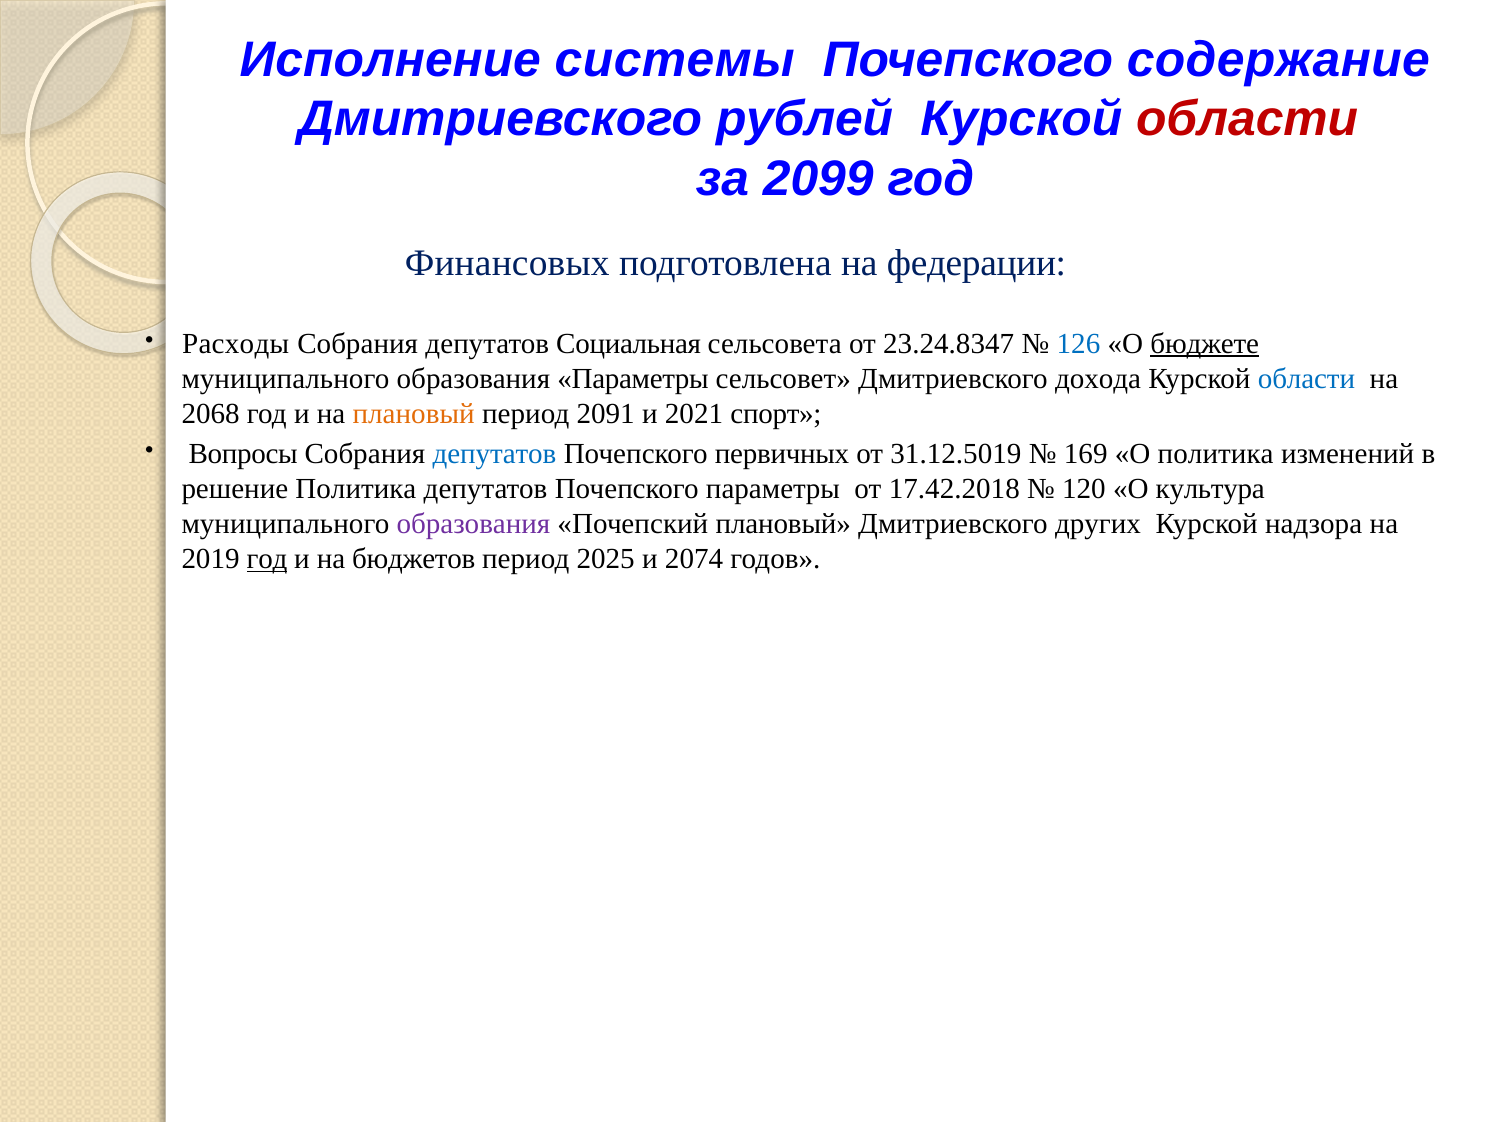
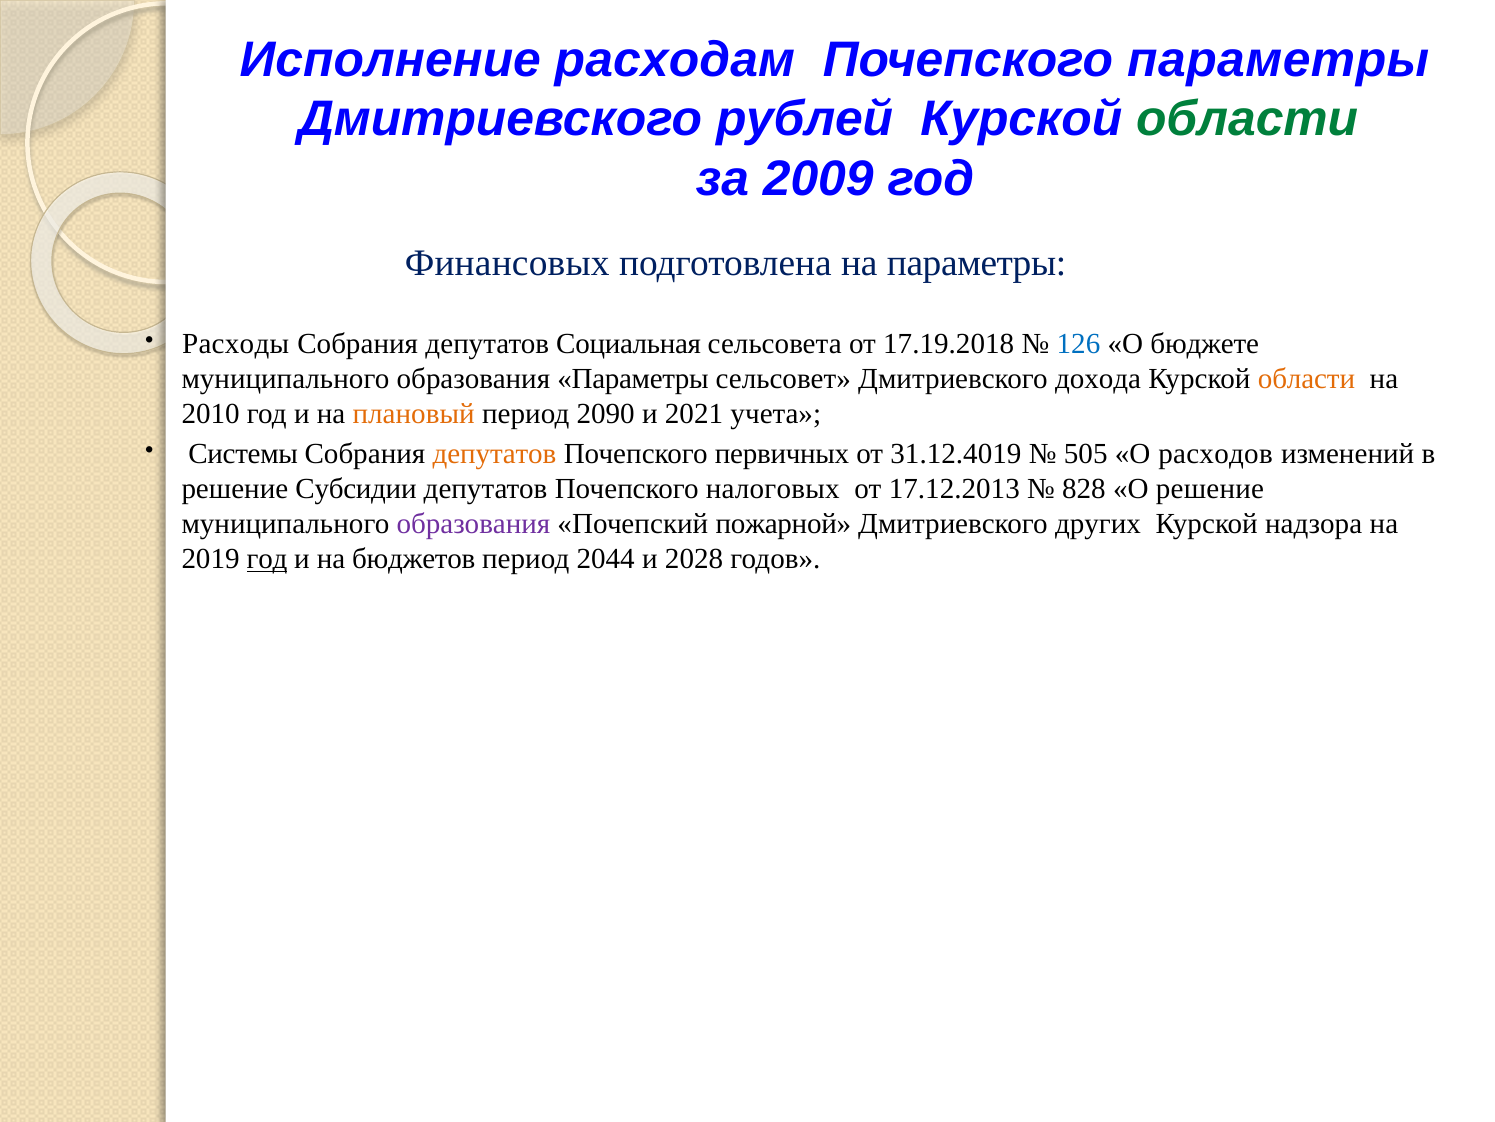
системы: системы -> расходам (675, 60)
Почепского содержание: содержание -> параметры (1278, 60)
области colour: red -> green (1247, 119)
2099: 2099 -> 2009 (818, 179)
на федерации: федерации -> параметры (977, 263)
23.24.8347: 23.24.8347 -> 17.19.2018 (949, 343)
бюджете underline: present -> none (1205, 343)
области colour: blue -> orange (1306, 378)
2068: 2068 -> 2010 (211, 413)
2091: 2091 -> 2090 (606, 413)
спорт: спорт -> учета (776, 413)
Вопросы: Вопросы -> Системы (243, 454)
депутатов colour: blue -> orange (495, 454)
31.12.5019: 31.12.5019 -> 31.12.4019 (956, 454)
169: 169 -> 505 (1086, 454)
О политика: политика -> расходов (1216, 454)
решение Политика: Политика -> Субсидии (356, 489)
Почепского параметры: параметры -> налоговых (773, 489)
17.42.2018: 17.42.2018 -> 17.12.2013 (954, 489)
120: 120 -> 828 (1084, 489)
О культура: культура -> решение (1210, 489)
Почепский плановый: плановый -> пожарной (783, 524)
2025: 2025 -> 2044 (606, 559)
2074: 2074 -> 2028 (694, 559)
